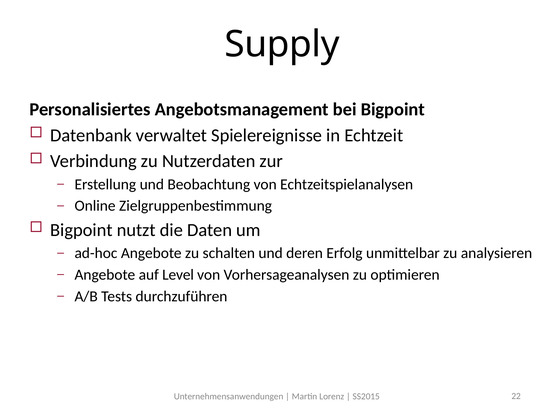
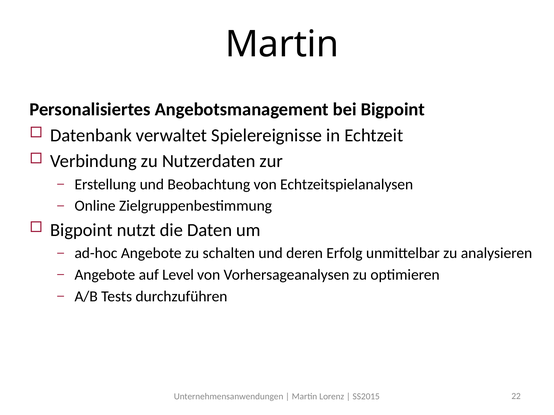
Supply: Supply -> Martin (282, 44)
